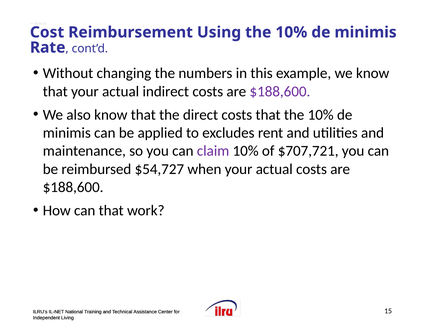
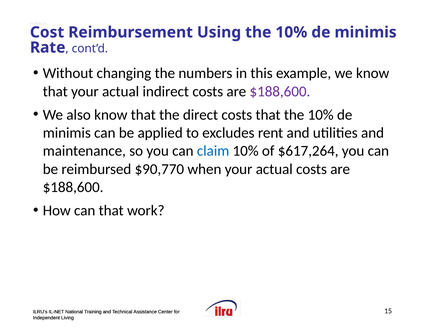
claim colour: purple -> blue (213, 151)
$707,721: $707,721 -> $617,264 (308, 151)
$54,727: $54,727 -> $90,770 (159, 169)
